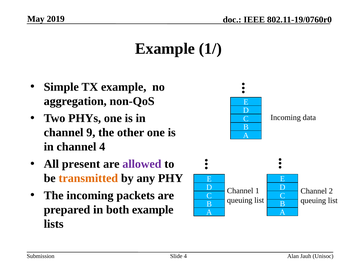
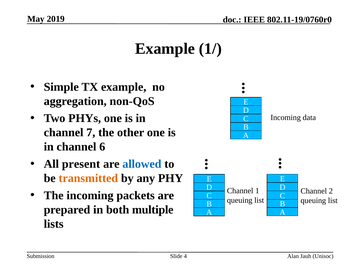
9: 9 -> 7 (91, 133)
channel 4: 4 -> 6 (102, 147)
allowed colour: purple -> blue (142, 164)
both example: example -> multiple (153, 210)
